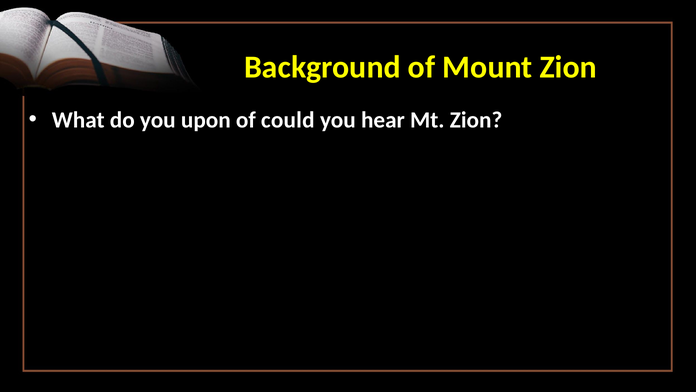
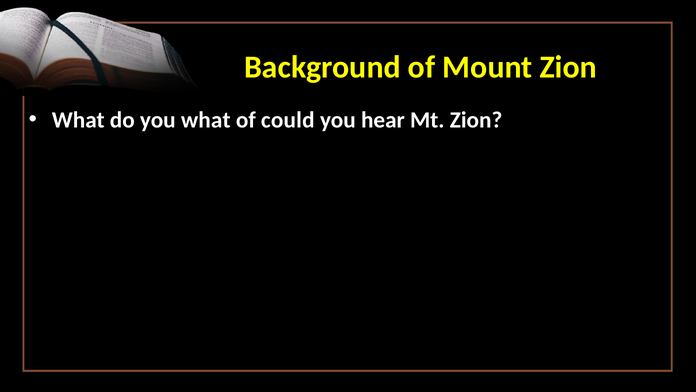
you upon: upon -> what (206, 120)
